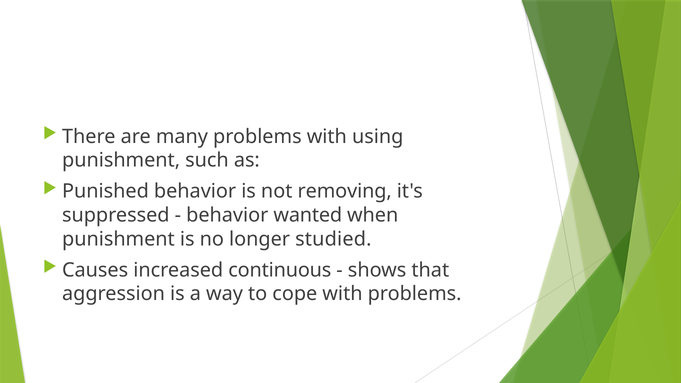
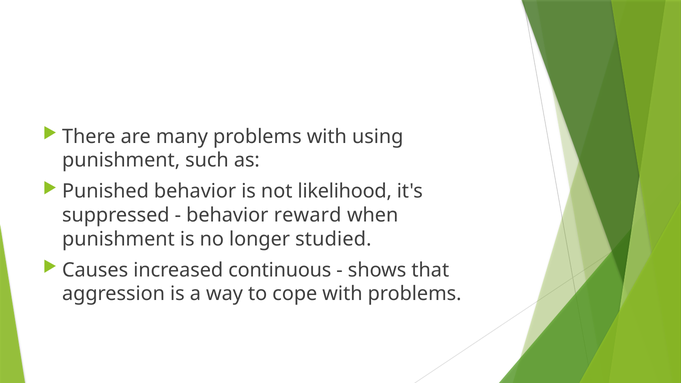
removing: removing -> likelihood (345, 191)
wanted: wanted -> reward (308, 215)
